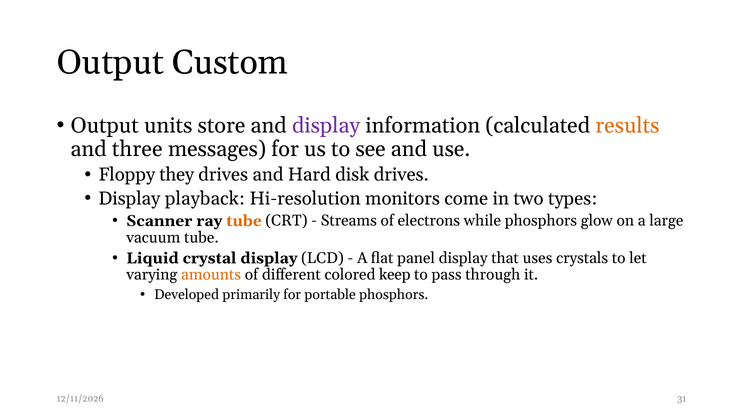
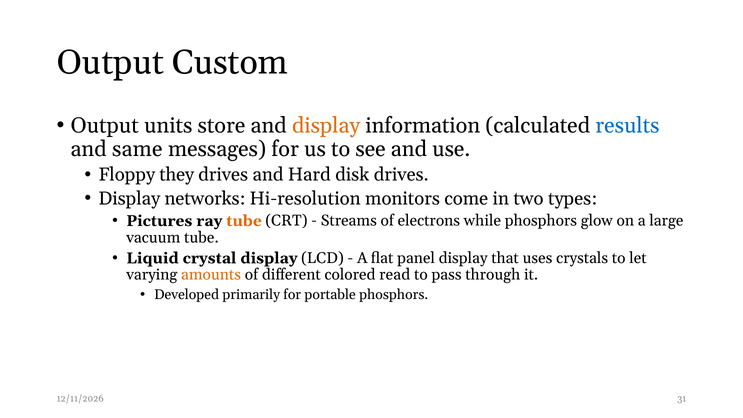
display colour: purple -> orange (326, 126)
results colour: orange -> blue (627, 126)
three: three -> same (137, 149)
playback: playback -> networks (205, 199)
Scanner: Scanner -> Pictures (159, 221)
keep: keep -> read (395, 275)
